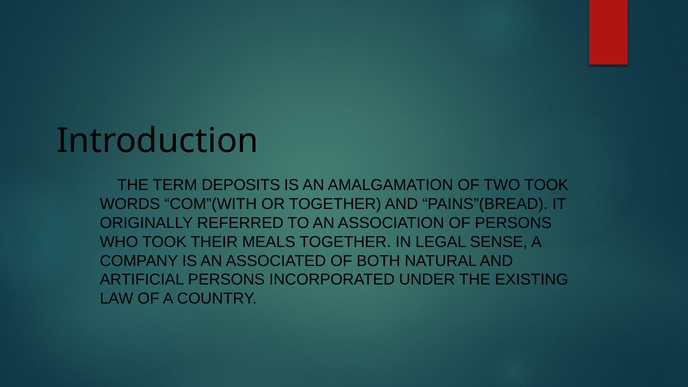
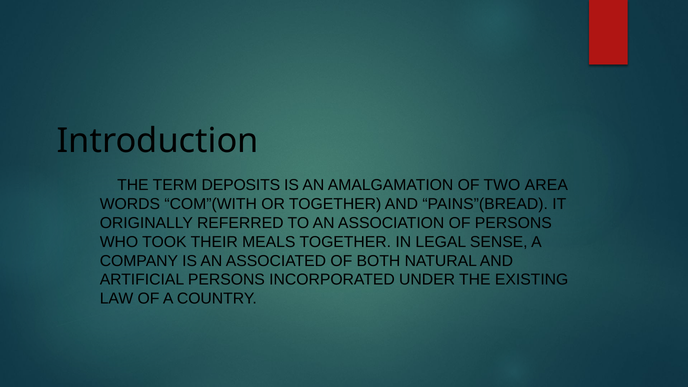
TWO TOOK: TOOK -> AREA (546, 185)
